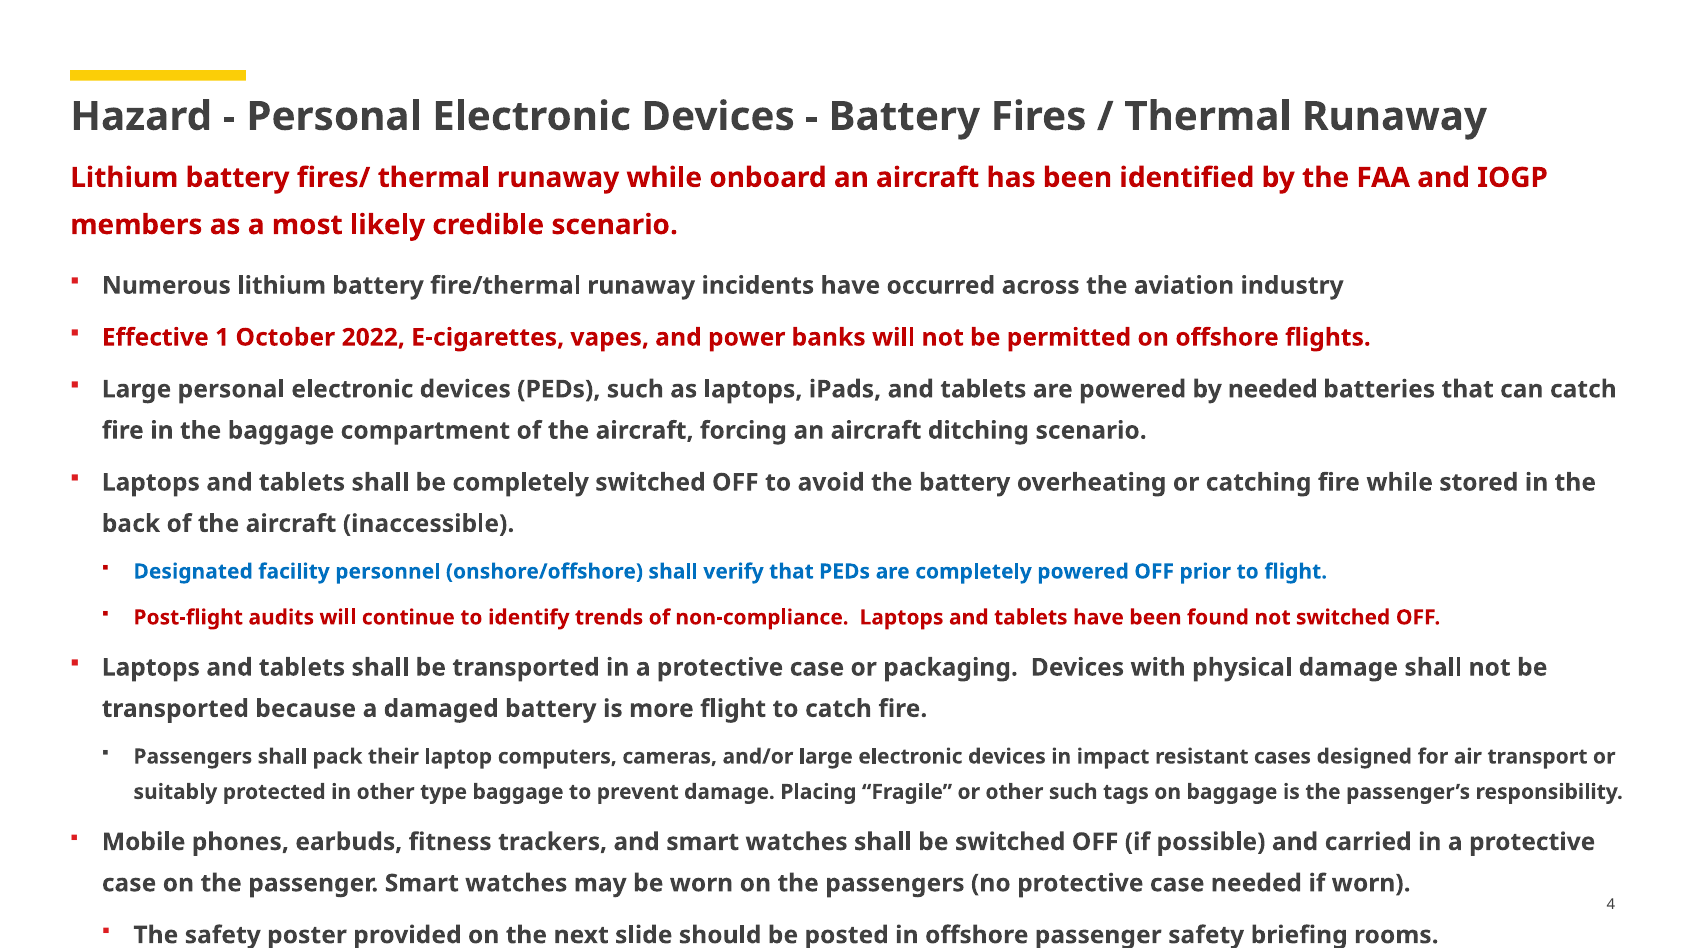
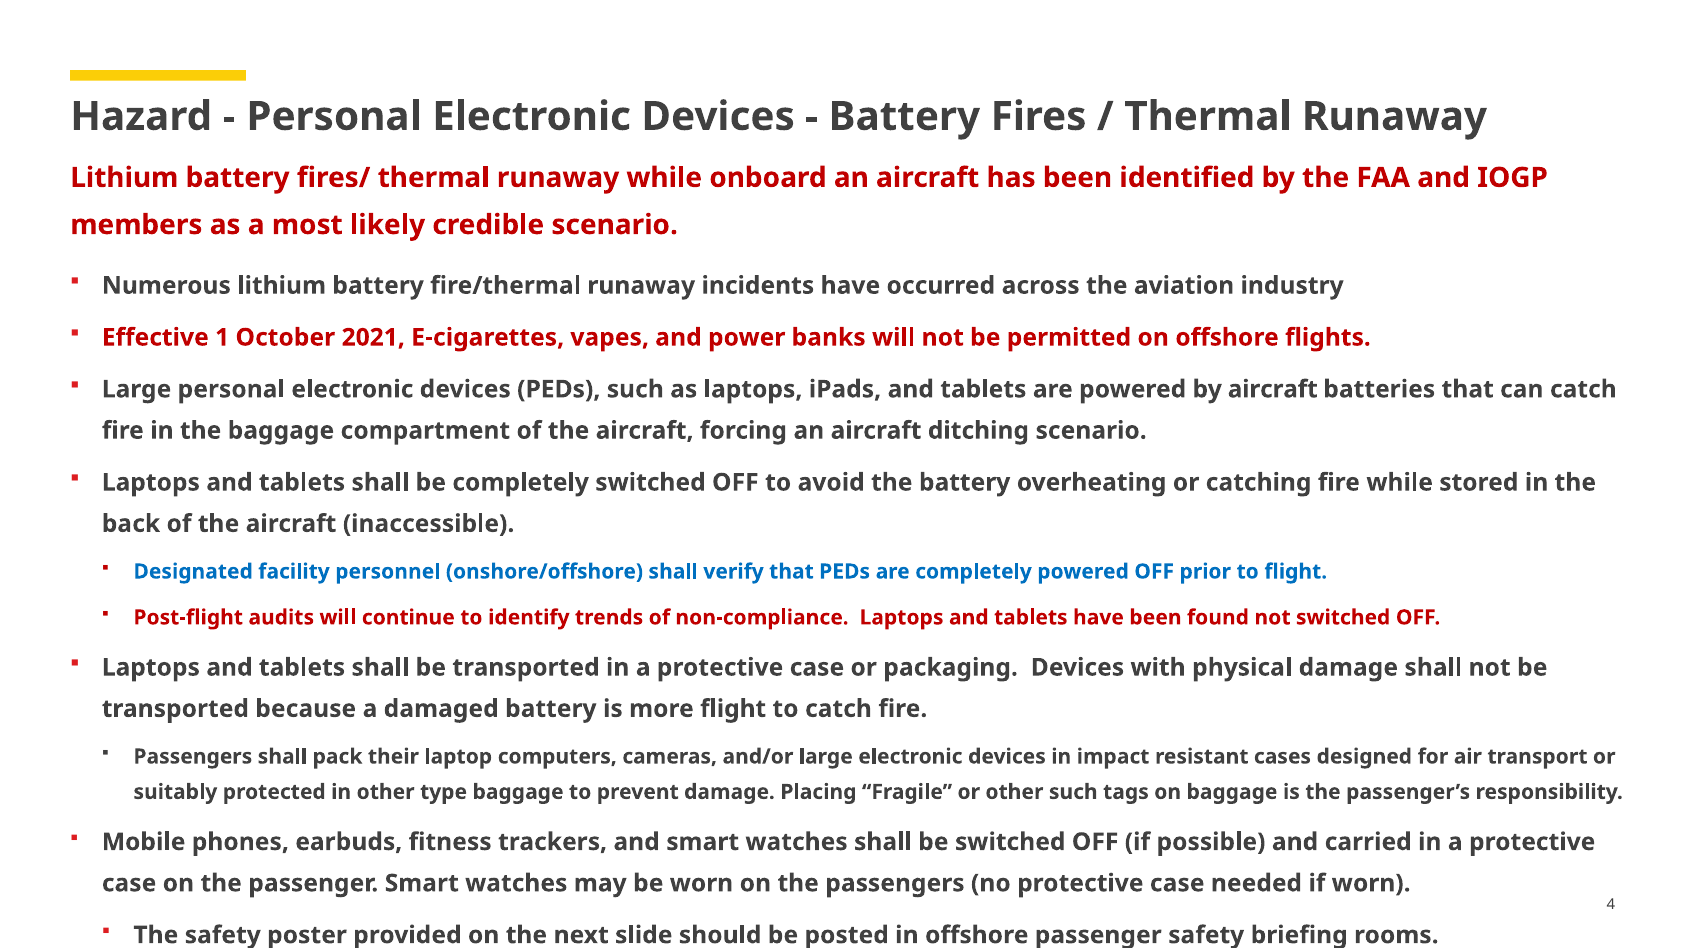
2022: 2022 -> 2021 (373, 338)
by needed: needed -> aircraft (1273, 389)
